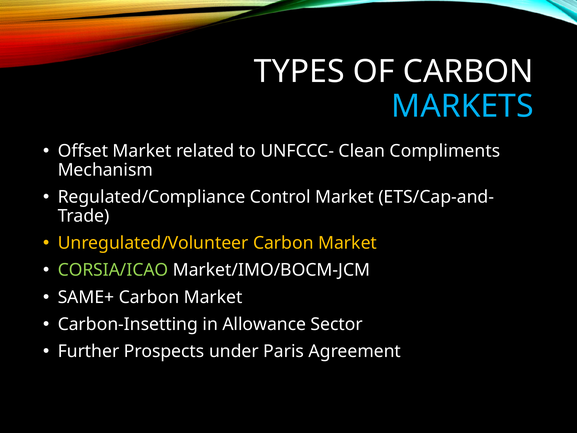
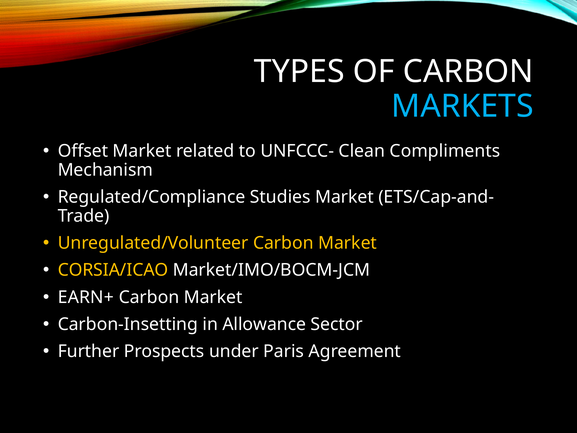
Control: Control -> Studies (280, 197)
CORSIA/ICAO colour: light green -> yellow (113, 270)
SAME+: SAME+ -> EARN+ (86, 297)
